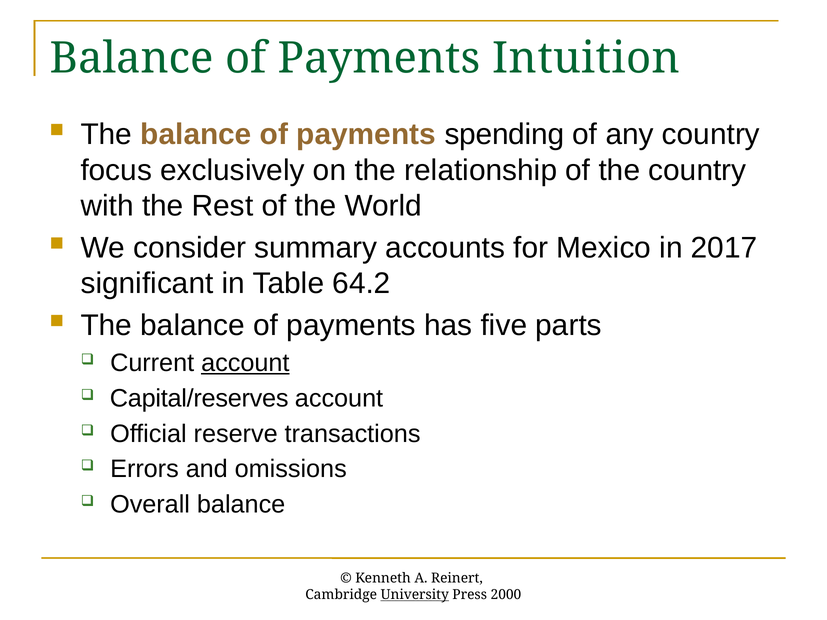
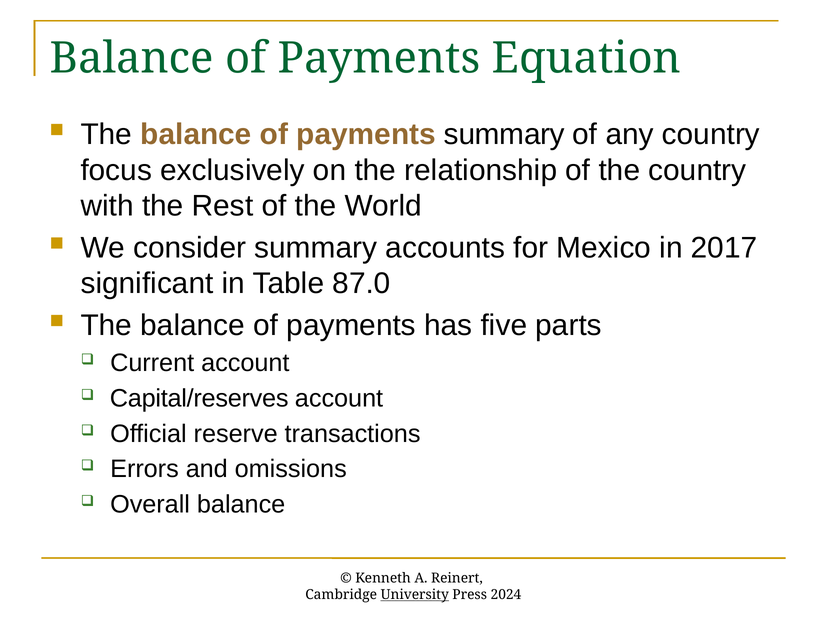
Intuition: Intuition -> Equation (586, 59)
payments spending: spending -> summary (504, 134)
64.2: 64.2 -> 87.0 (361, 284)
account underline: present -> none (245, 363)
2000: 2000 -> 2024 (506, 595)
